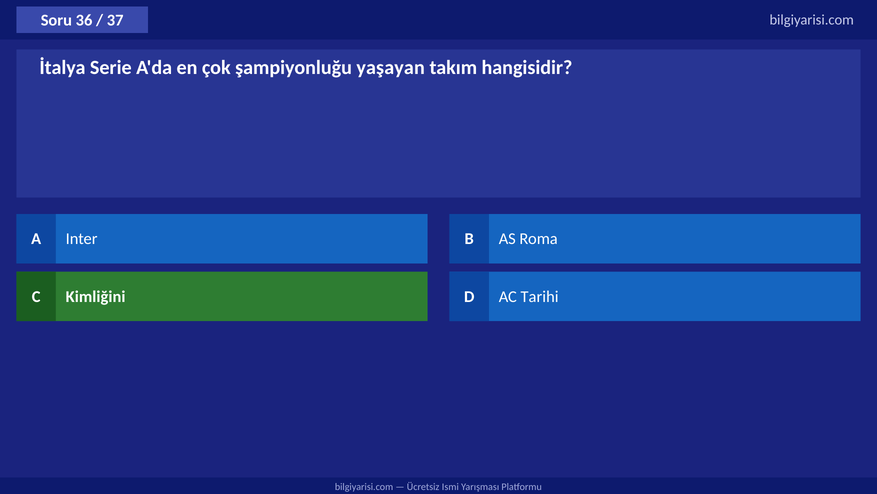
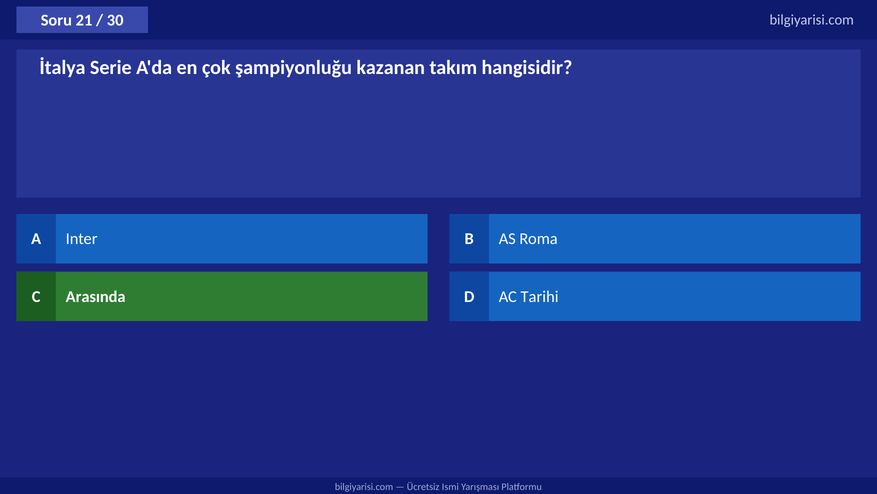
36: 36 -> 21 (84, 20)
37: 37 -> 30 (115, 20)
yaşayan: yaşayan -> kazanan (391, 68)
Kimliğini: Kimliğini -> Arasında (96, 296)
